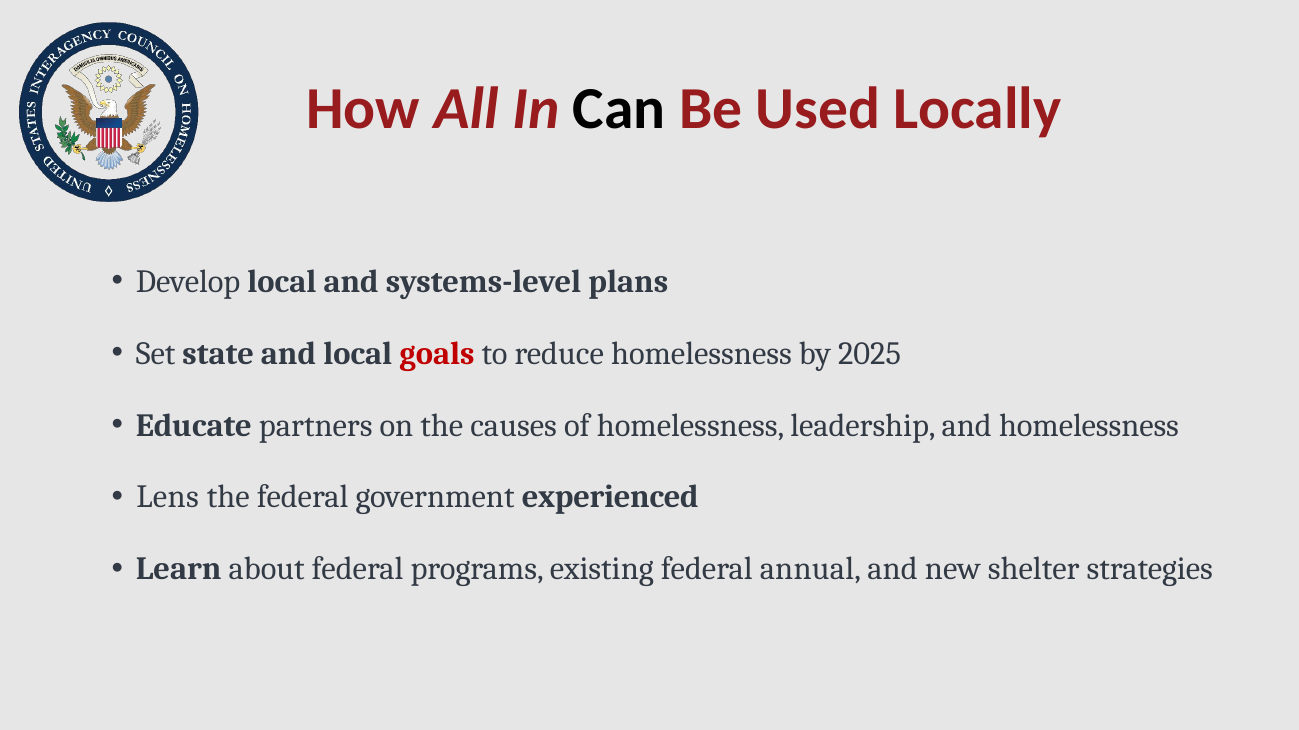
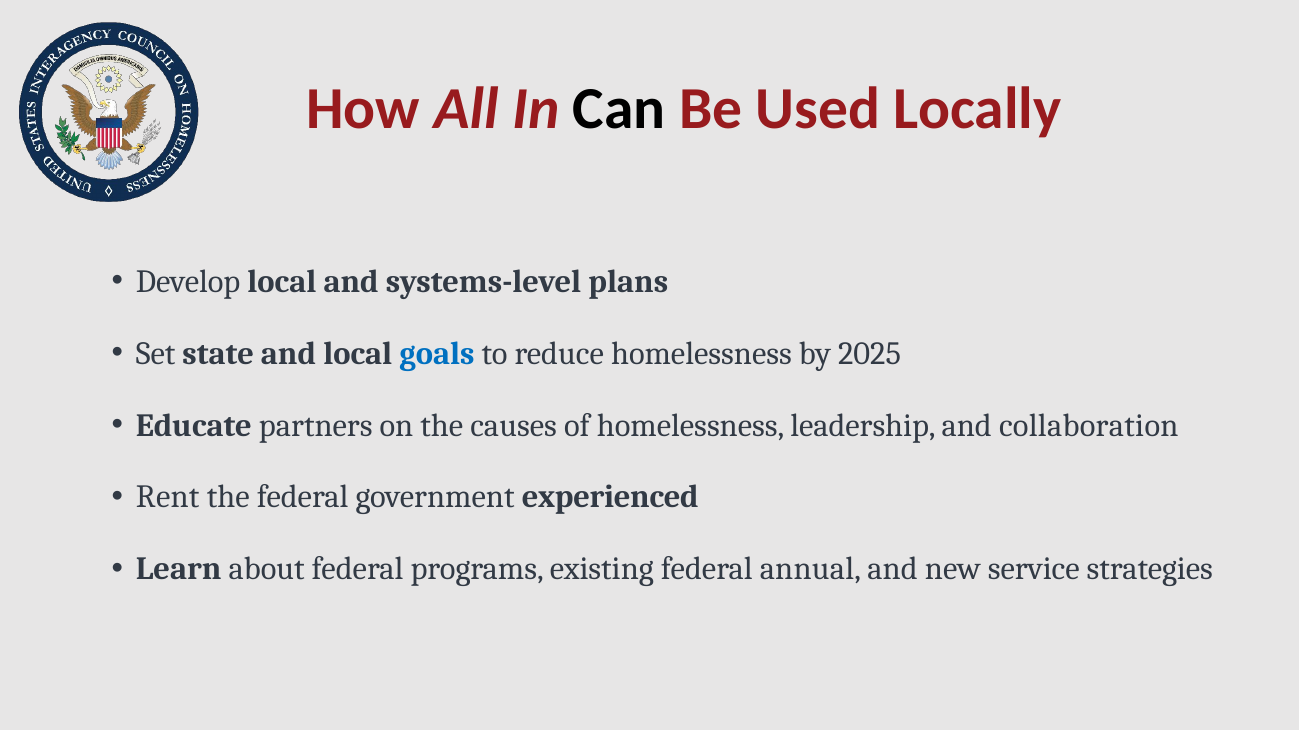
goals colour: red -> blue (437, 354)
and homelessness: homelessness -> collaboration (1089, 426)
Lens: Lens -> Rent (168, 498)
shelter: shelter -> service (1034, 570)
